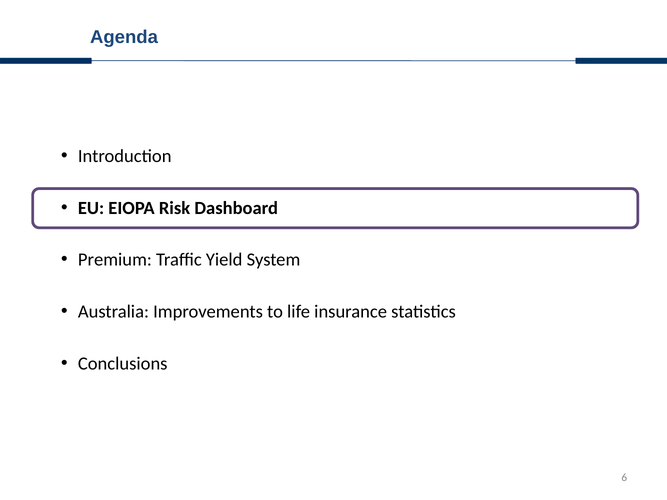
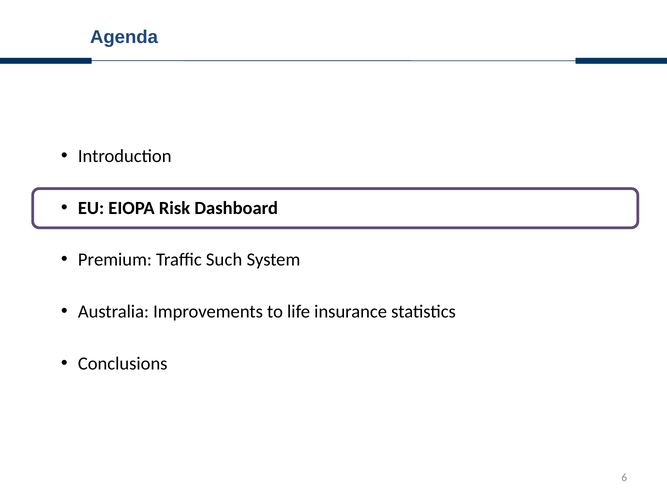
Yield: Yield -> Such (224, 260)
